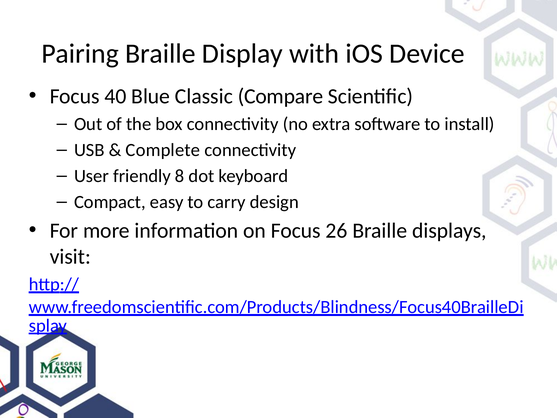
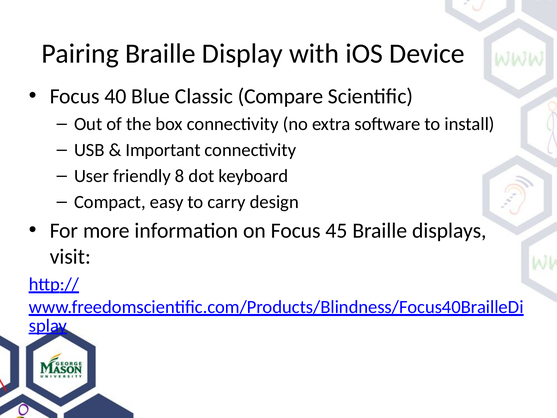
Complete: Complete -> Important (163, 150)
26: 26 -> 45 (337, 230)
